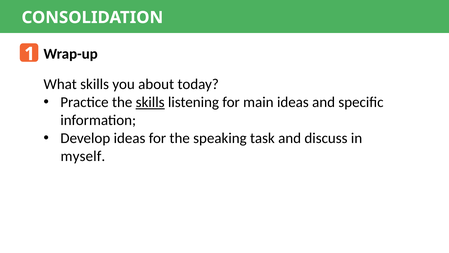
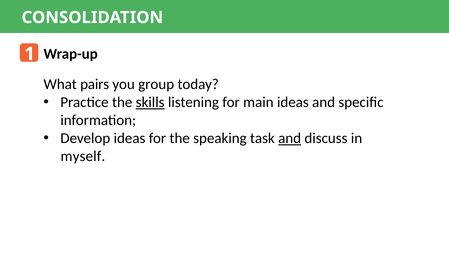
What skills: skills -> pairs (95, 84)
about: about -> group (156, 84)
and underline: none -> present (290, 138)
